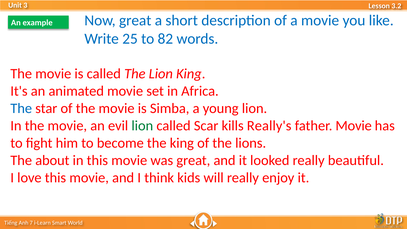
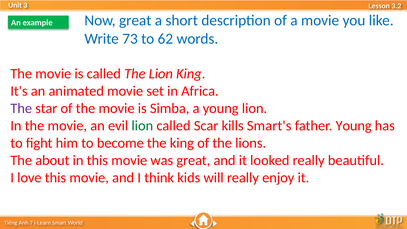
25: 25 -> 73 (130, 39)
82: 82 -> 62 (165, 39)
The colour: blue -> purple (21, 108)
Really's: Really's -> Smart's (269, 126)
father Movie: Movie -> Young (354, 126)
